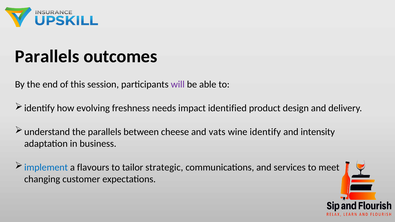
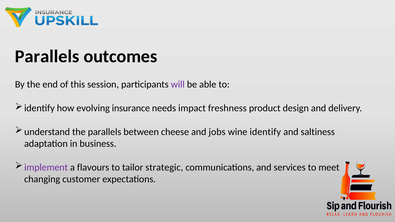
freshness: freshness -> insurance (131, 108)
identified: identified -> freshness (227, 108)
vats: vats -> jobs (217, 132)
intensity: intensity -> saltiness (318, 132)
implement colour: blue -> purple (46, 167)
